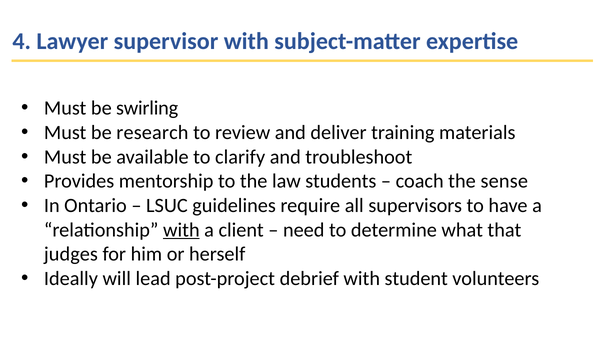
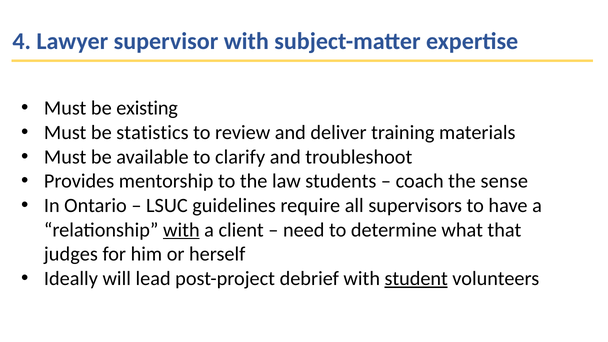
swirling: swirling -> existing (147, 108)
research: research -> statistics (152, 133)
student underline: none -> present (416, 279)
